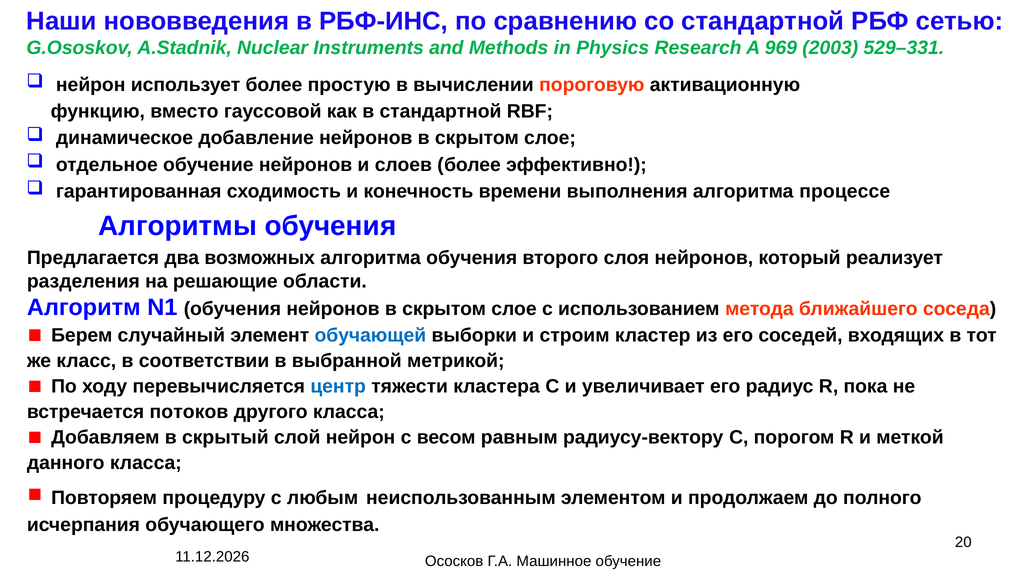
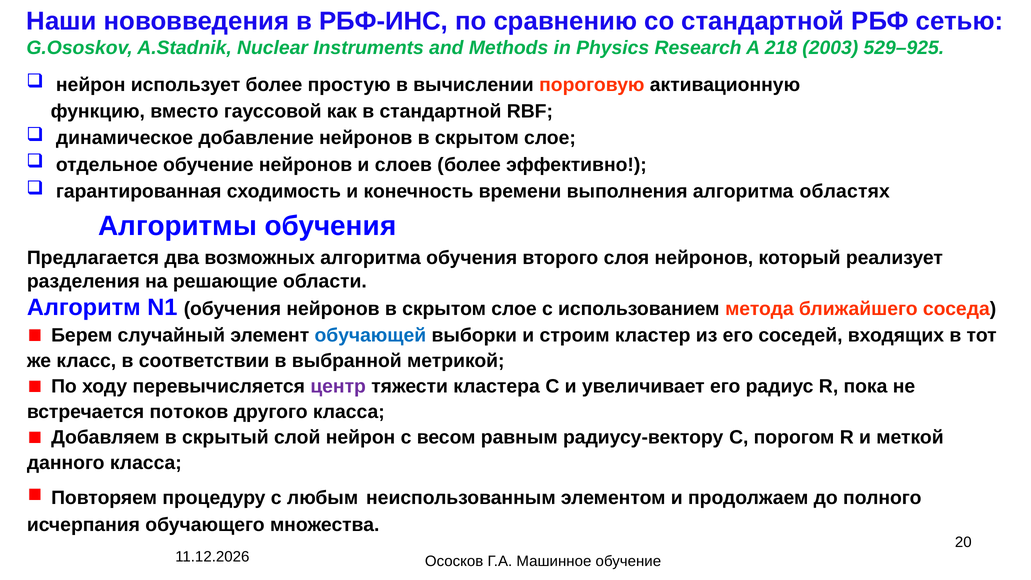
969: 969 -> 218 (781, 48)
529–331: 529–331 -> 529–925 (904, 48)
процессе: процессе -> областях (845, 191)
центр colour: blue -> purple (338, 386)
